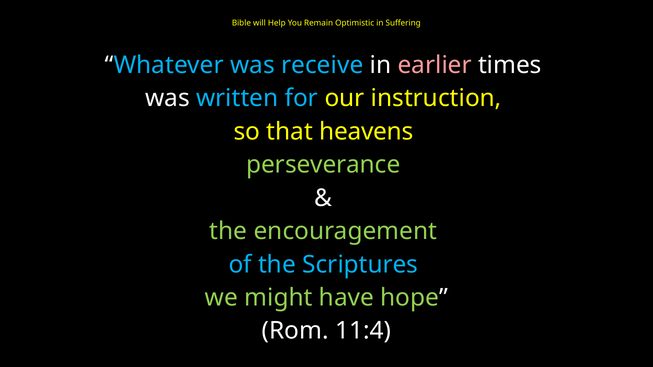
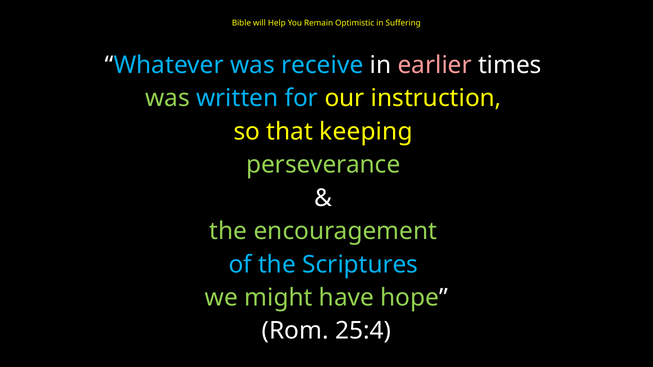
was colour: white -> light green (167, 98)
heavens: heavens -> keeping (366, 132)
11:4: 11:4 -> 25:4 (363, 331)
